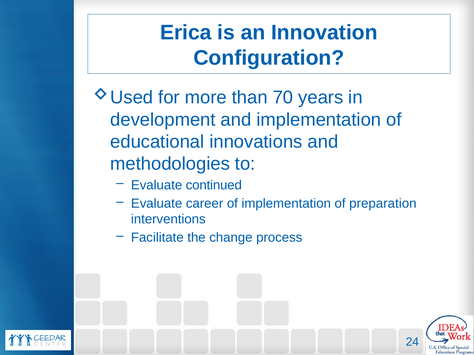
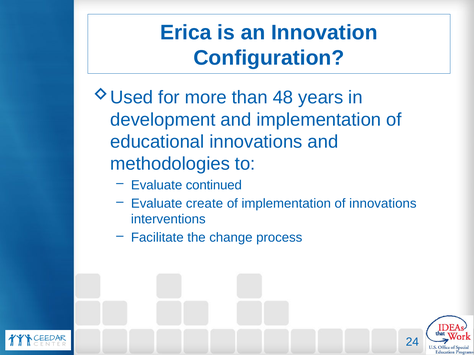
70: 70 -> 48 (283, 98)
career: career -> create (205, 204)
of preparation: preparation -> innovations (383, 204)
